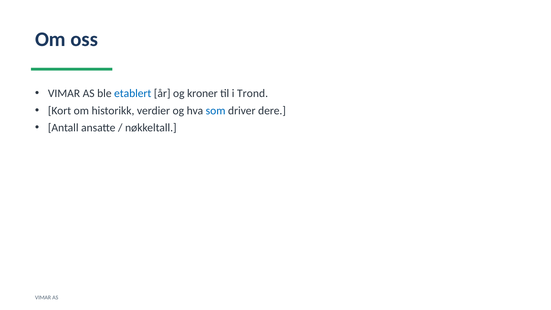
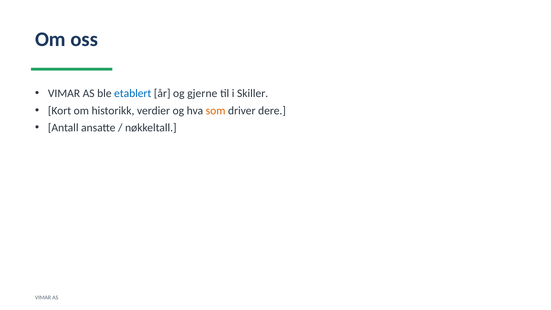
kroner: kroner -> gjerne (202, 93)
Trond: Trond -> Skiller (253, 93)
som colour: blue -> orange (216, 111)
